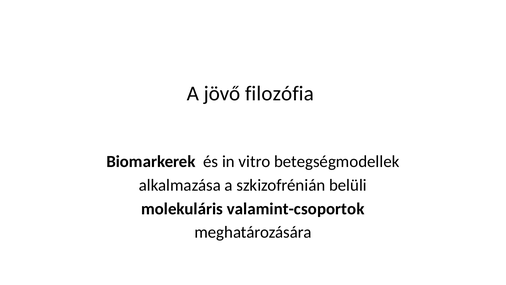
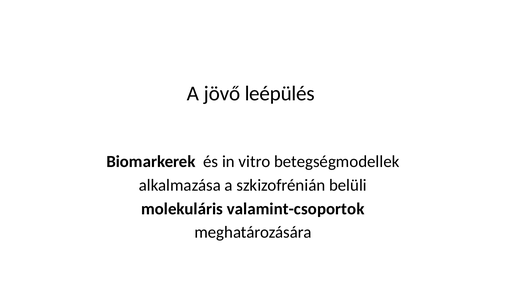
filozófia: filozófia -> leépülés (280, 93)
